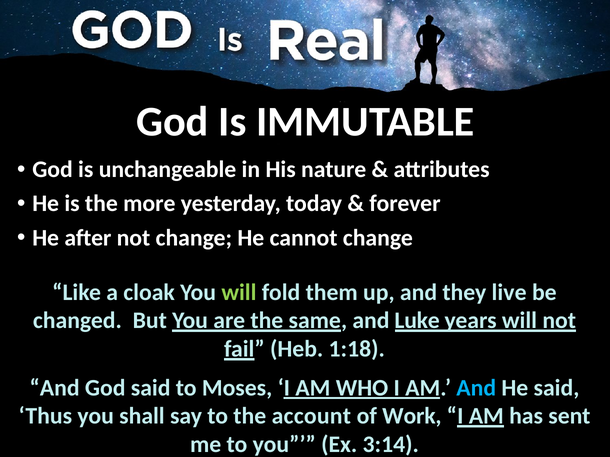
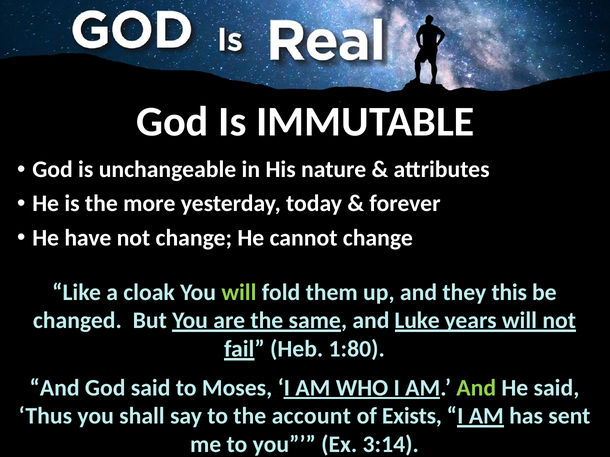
after: after -> have (88, 238)
live: live -> this (509, 293)
1:18: 1:18 -> 1:80 (357, 349)
And colour: light blue -> light green (476, 388)
Work: Work -> Exists (412, 417)
